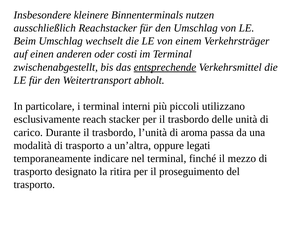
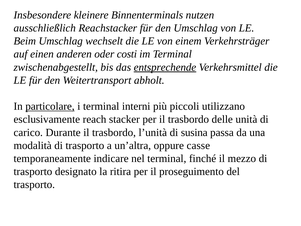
particolare underline: none -> present (50, 106)
aroma: aroma -> susina (194, 132)
legati: legati -> casse (198, 145)
